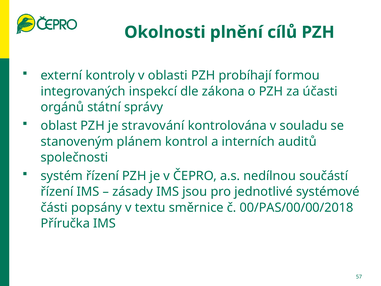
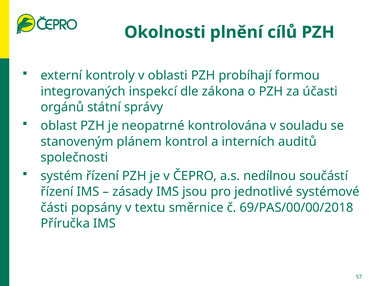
stravování: stravování -> neopatrné (153, 126)
00/PAS/00/00/2018: 00/PAS/00/00/2018 -> 69/PAS/00/00/2018 (297, 207)
